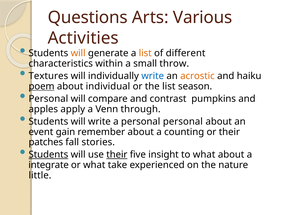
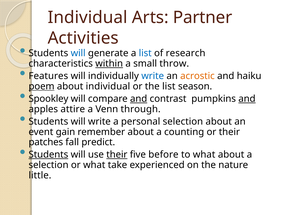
Questions: Questions -> Individual (88, 17)
Various: Various -> Partner (203, 17)
will colour: orange -> blue (78, 53)
list colour: orange -> blue (145, 53)
different: different -> research (186, 53)
within underline: none -> present (109, 63)
Textures: Textures -> Features (48, 76)
Personal: Personal -> Spookley (48, 99)
and underline: none -> present (139, 99)
and underline: none -> present (247, 99)
apply: apply -> attire (73, 109)
personal personal: personal -> selection (183, 121)
stories: stories -> predict (98, 142)
insight: insight -> before (163, 154)
integrate: integrate -> selection (49, 165)
